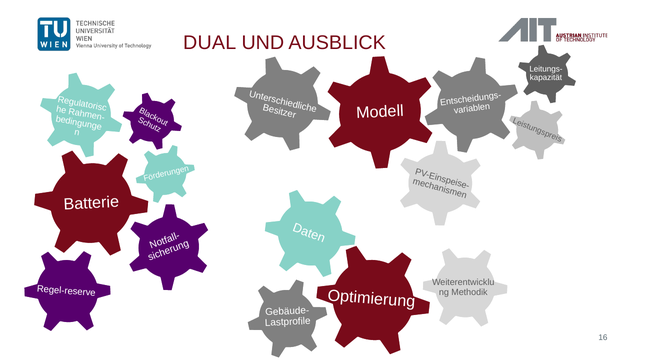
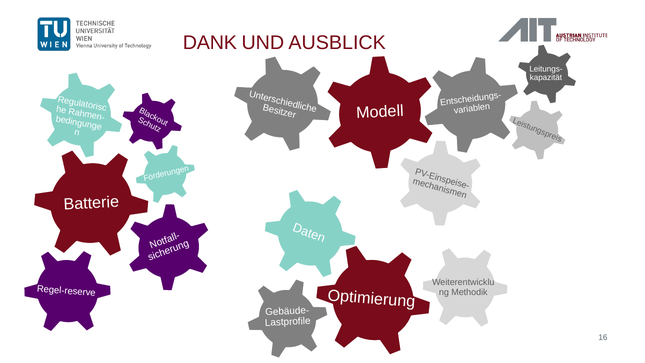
DUAL: DUAL -> DANK (210, 43)
